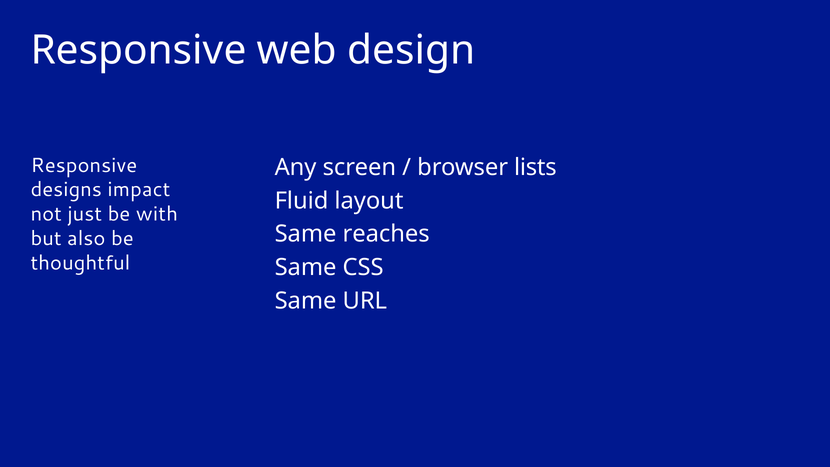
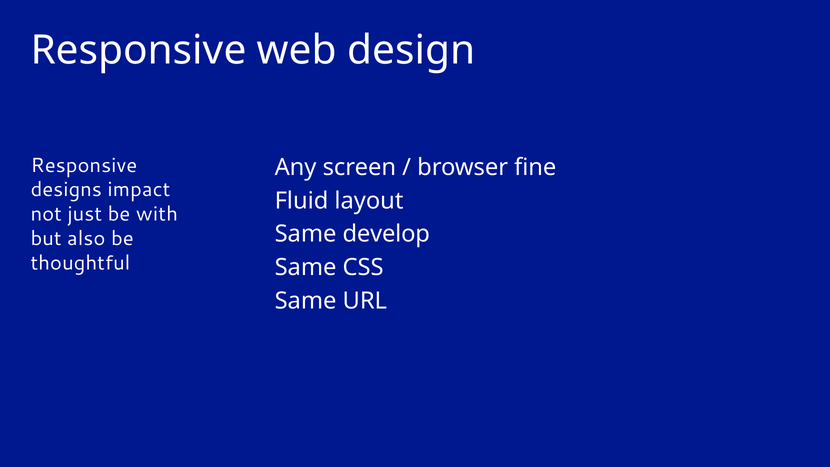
lists: lists -> fine (535, 168)
reaches: reaches -> develop (386, 234)
